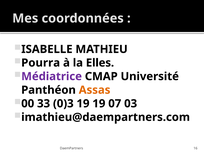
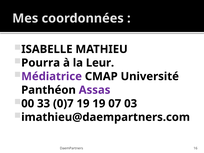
Elles: Elles -> Leur (100, 63)
Assas colour: orange -> purple (95, 90)
0)3: 0)3 -> 0)7 (63, 104)
